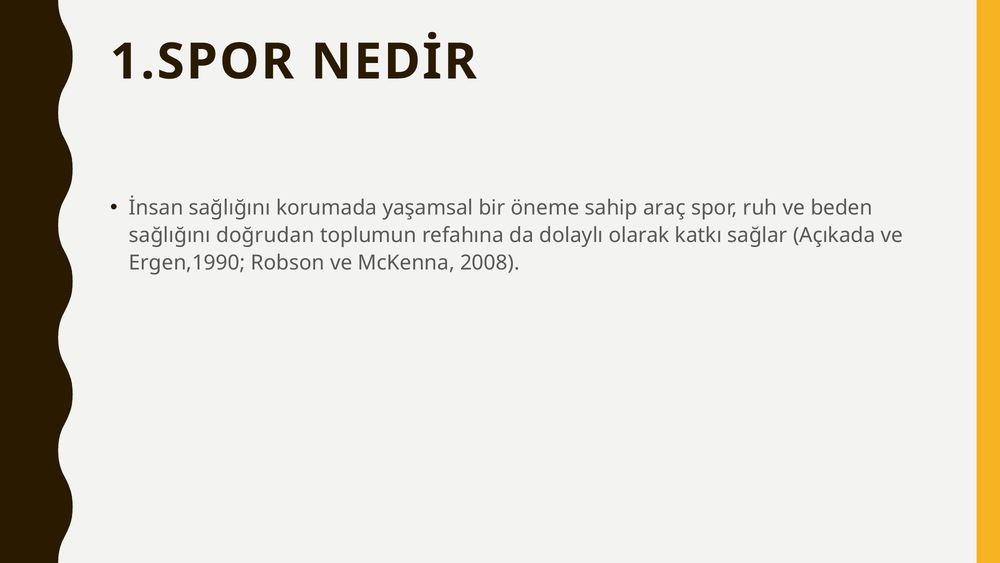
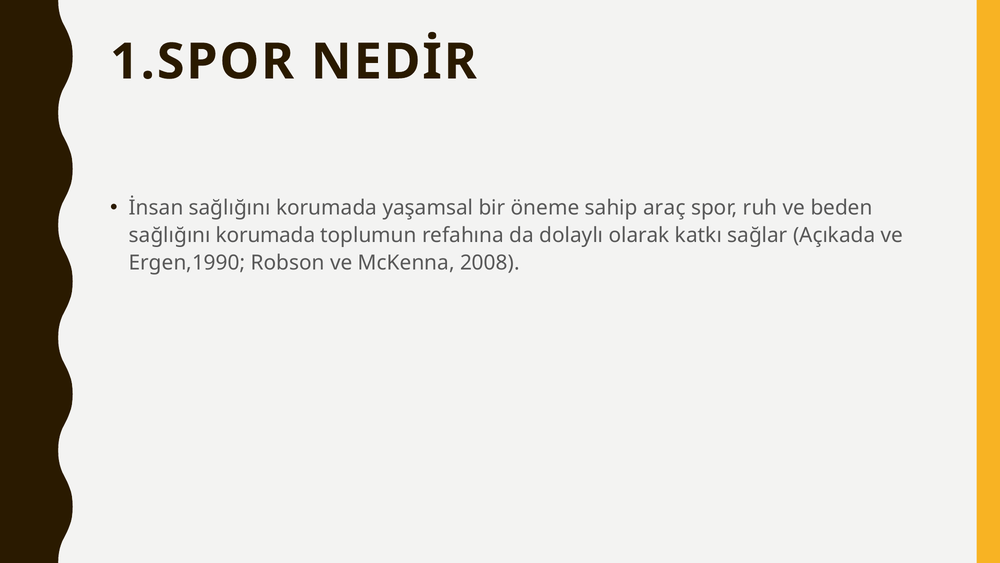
doğrudan: doğrudan -> korumada (266, 235)
